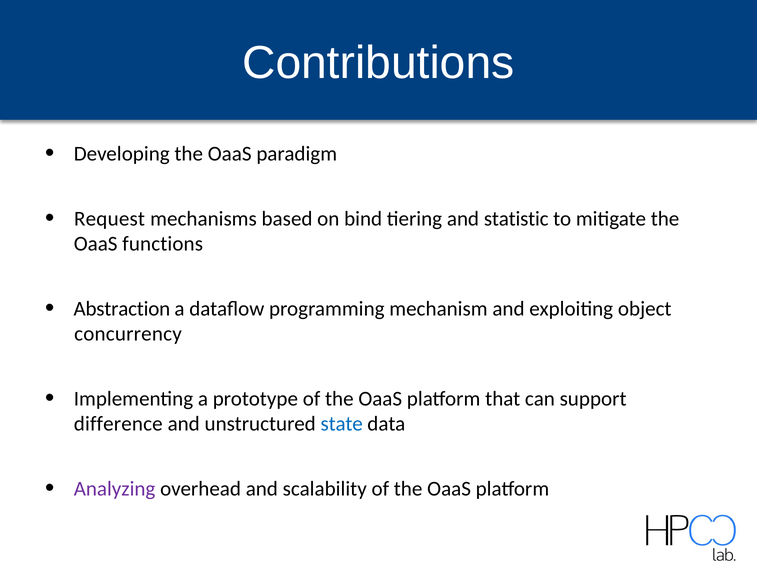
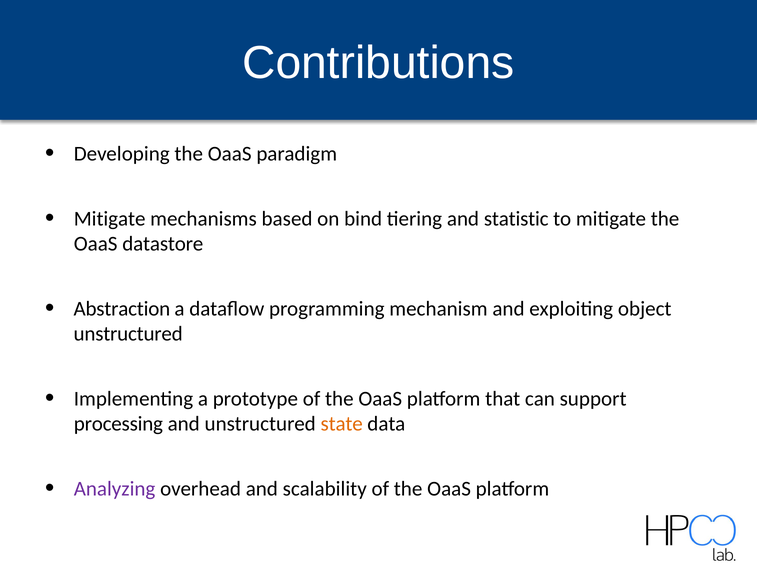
Request: Request -> Mitigate (110, 219)
functions: functions -> datastore (163, 244)
concurrency: concurrency -> unstructured (128, 334)
difference: difference -> processing (118, 424)
state colour: blue -> orange (342, 424)
